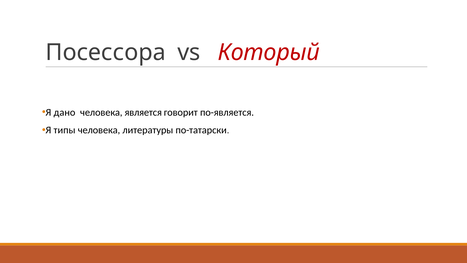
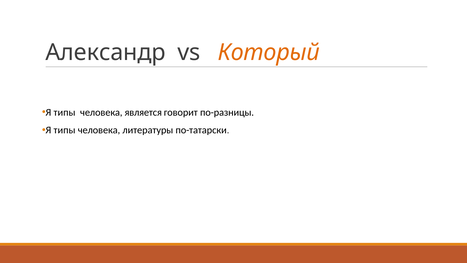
Посессора: Посессора -> Александр (106, 52)
Который colour: red -> orange (269, 52)
дано: дано -> типы (65, 112)
по-является: по-является -> по-разницы (227, 112)
